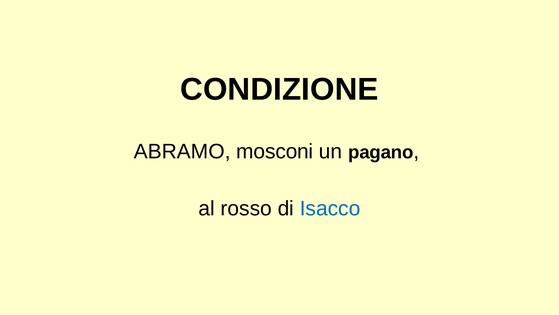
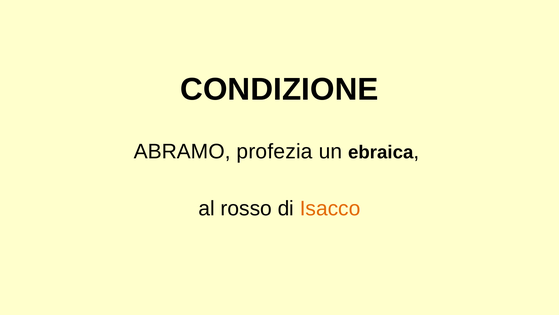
mosconi: mosconi -> profezia (275, 151)
pagano: pagano -> ebraica (381, 152)
Isacco colour: blue -> orange (330, 208)
